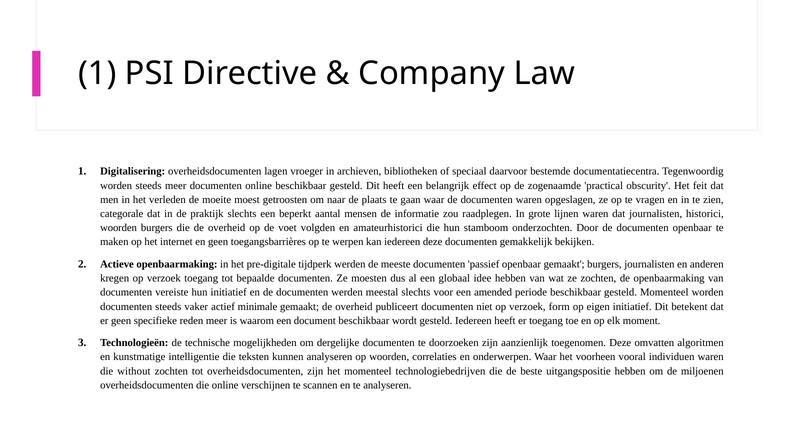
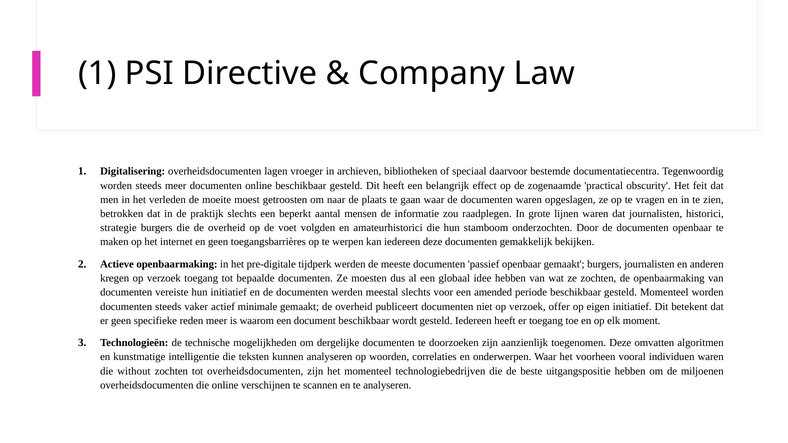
categorale: categorale -> betrokken (122, 214)
woorden: woorden -> strategie (118, 228)
form: form -> offer (559, 307)
